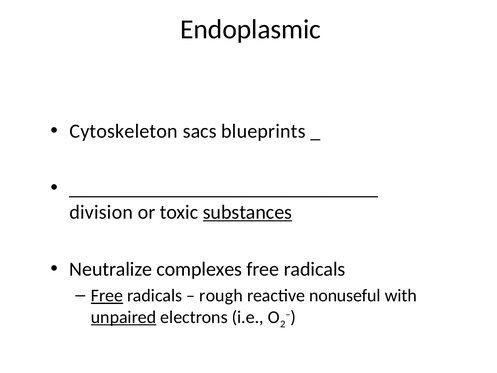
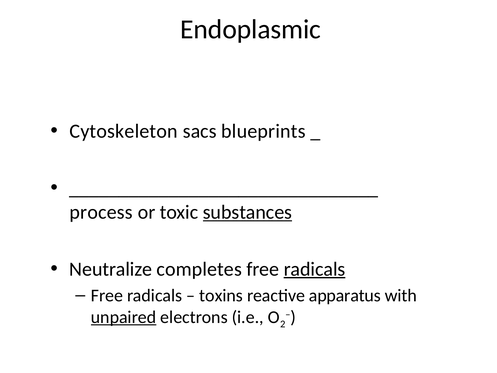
division: division -> process (101, 212)
complexes: complexes -> completes (199, 269)
radicals underline: none -> present (315, 269)
Free underline: present -> none (107, 295)
rough: rough -> toxins (221, 295)
nonuseful: nonuseful -> apparatus (345, 295)
